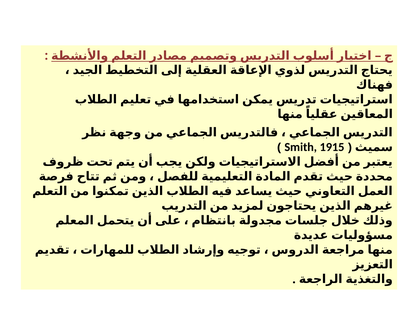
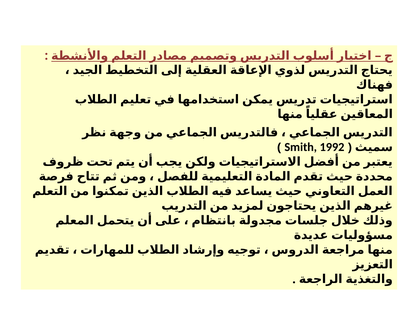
1915: 1915 -> 1992 (332, 147)
